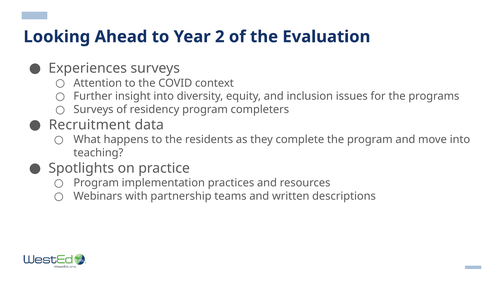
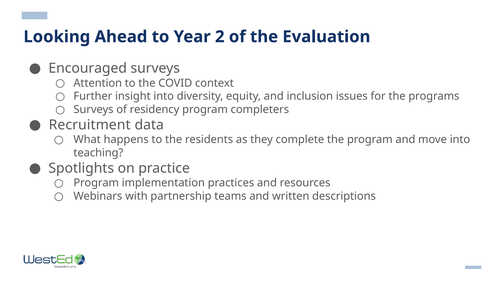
Experiences: Experiences -> Encouraged (88, 68)
